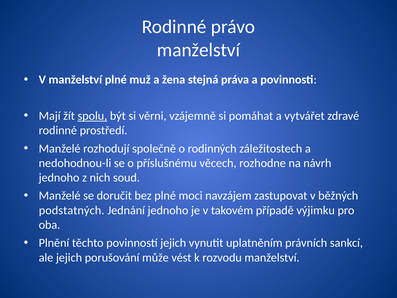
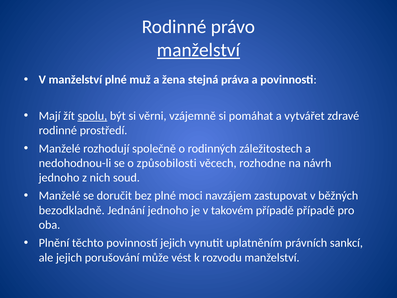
manželství underline: none -> present (198, 50)
příslušnému: příslušnému -> způsobilosti (167, 163)
podstatných: podstatných -> bezodkladně (72, 210)
případě výjimku: výjimku -> případě (316, 210)
